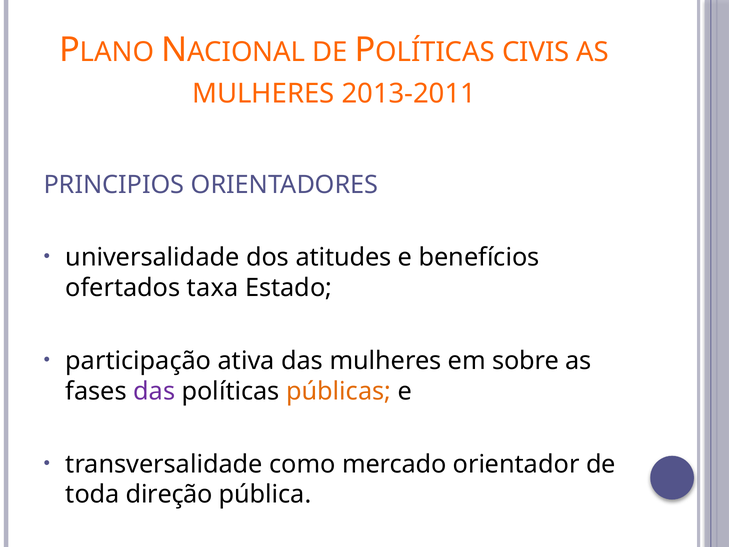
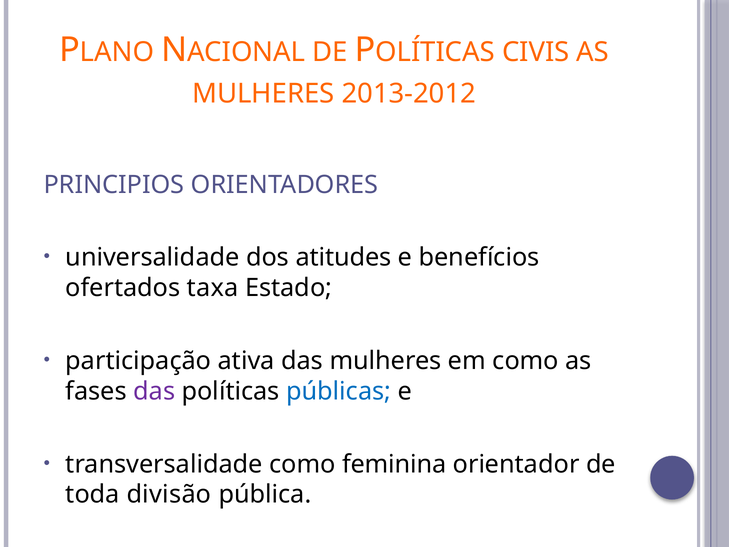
2013-2011: 2013-2011 -> 2013-2012 (409, 93)
em sobre: sobre -> como (526, 361)
públicas colour: orange -> blue (339, 391)
mercado: mercado -> feminina (394, 464)
direção: direção -> divisão (169, 494)
